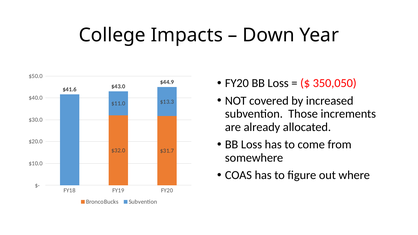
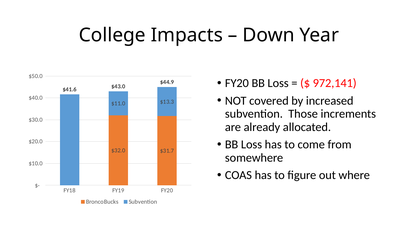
350,050: 350,050 -> 972,141 (335, 83)
